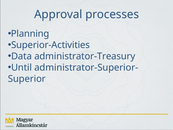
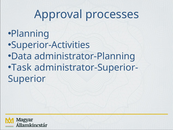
administrator-Treasury: administrator-Treasury -> administrator-Planning (85, 56)
Until: Until -> Task (21, 67)
